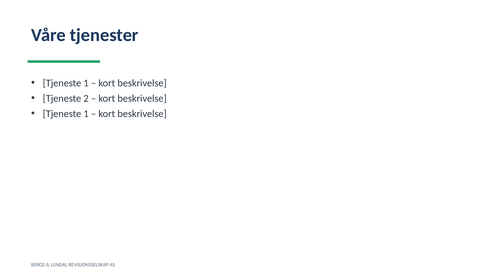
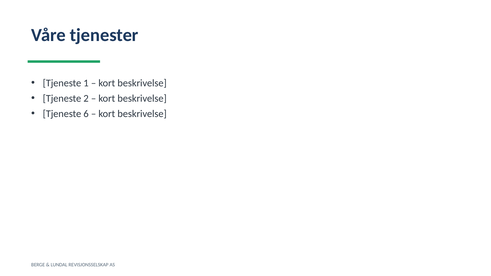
1: 1 -> 6 (86, 114)
